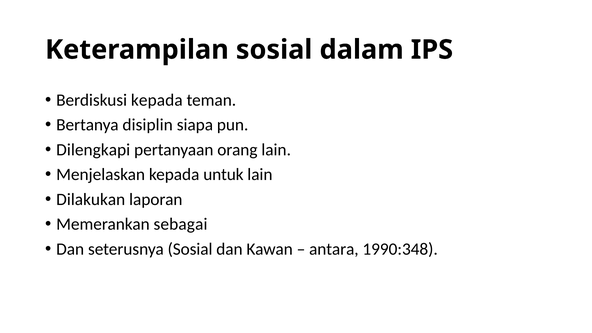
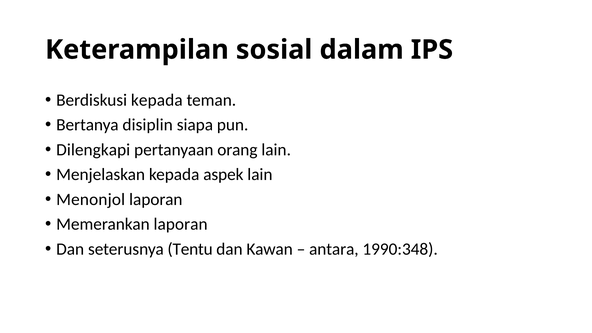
untuk: untuk -> aspek (223, 175)
Dilakukan: Dilakukan -> Menonjol (91, 199)
Memerankan sebagai: sebagai -> laporan (181, 224)
seterusnya Sosial: Sosial -> Tentu (190, 249)
